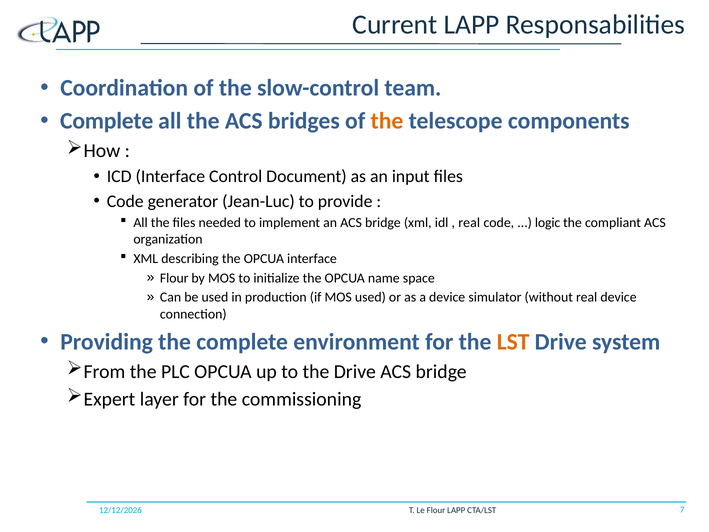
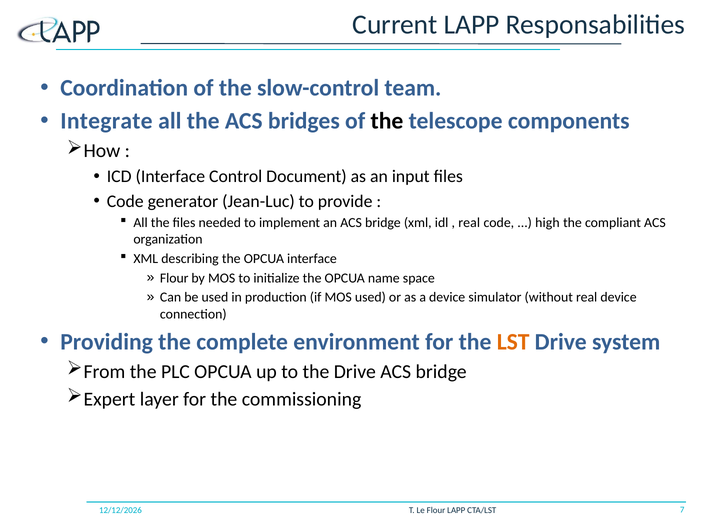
Complete: Complete -> Integrate (106, 121)
the colour: orange -> black (387, 121)
logic: logic -> high (547, 223)
